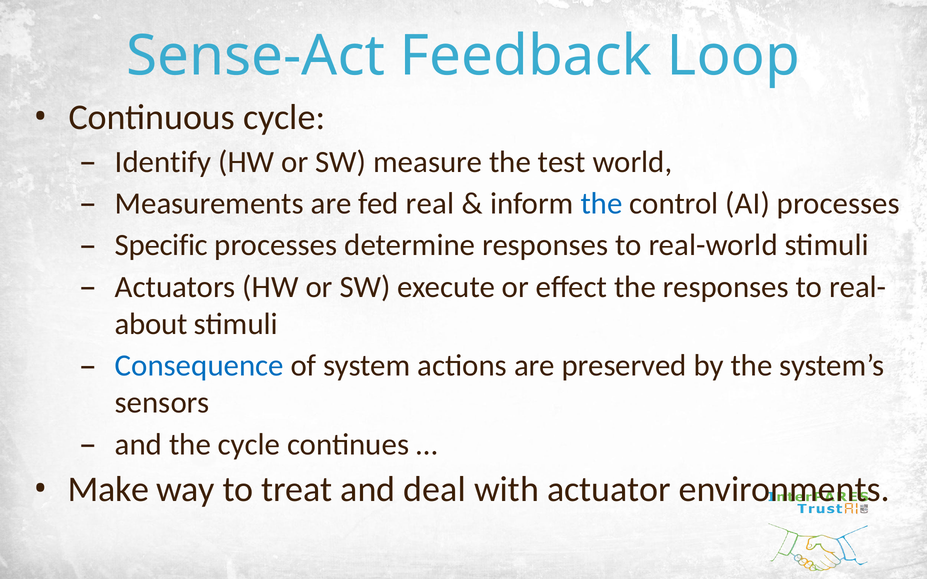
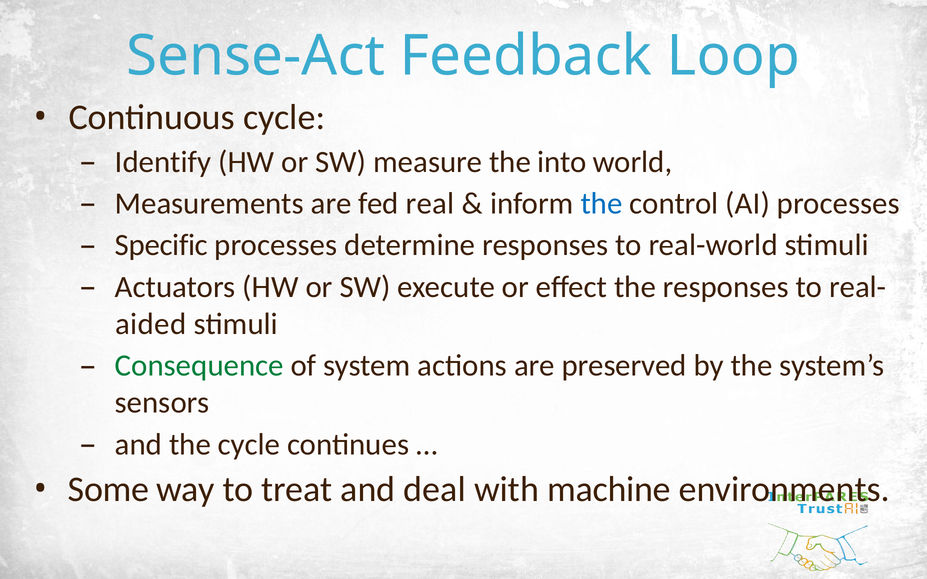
test: test -> into (562, 162)
about: about -> aided (151, 324)
Consequence colour: blue -> green (199, 366)
Make: Make -> Some (108, 490)
actuator: actuator -> machine (609, 490)
